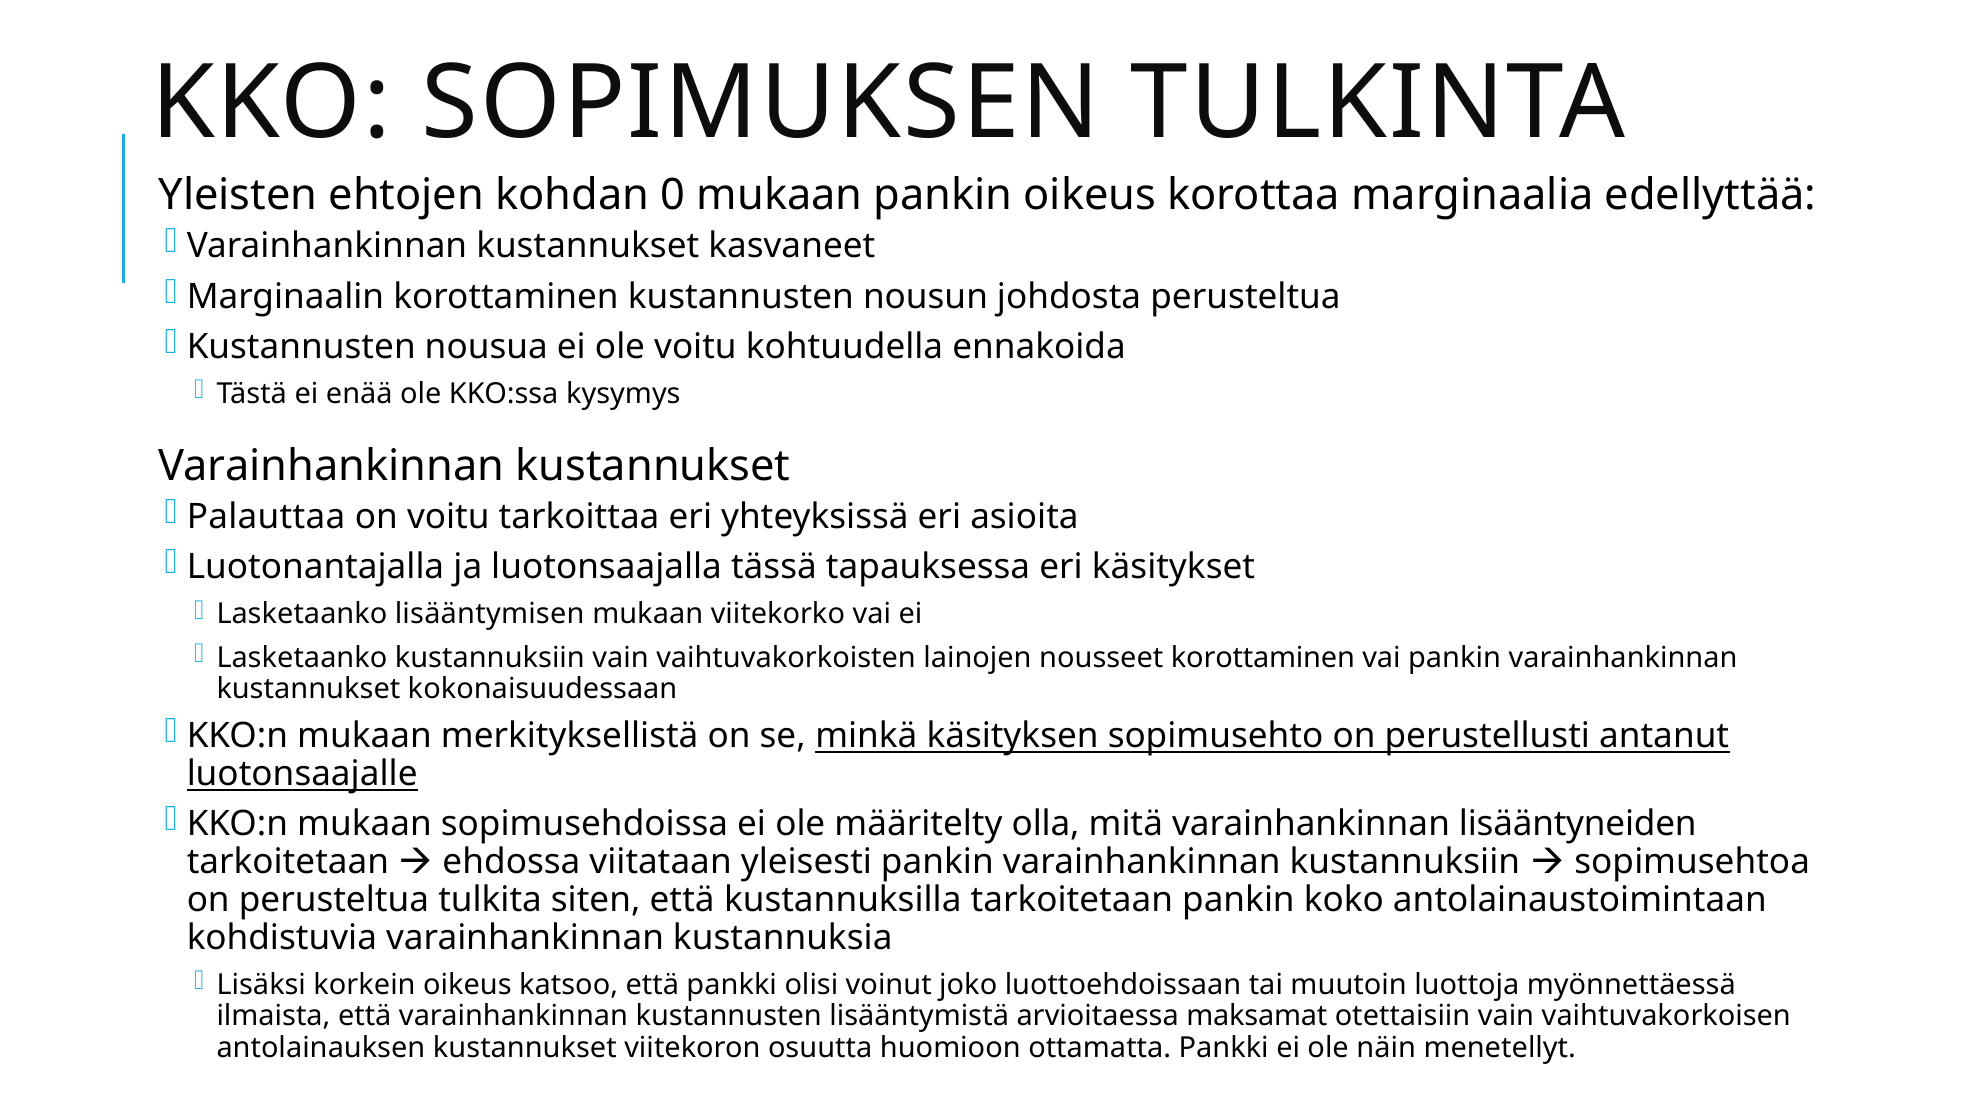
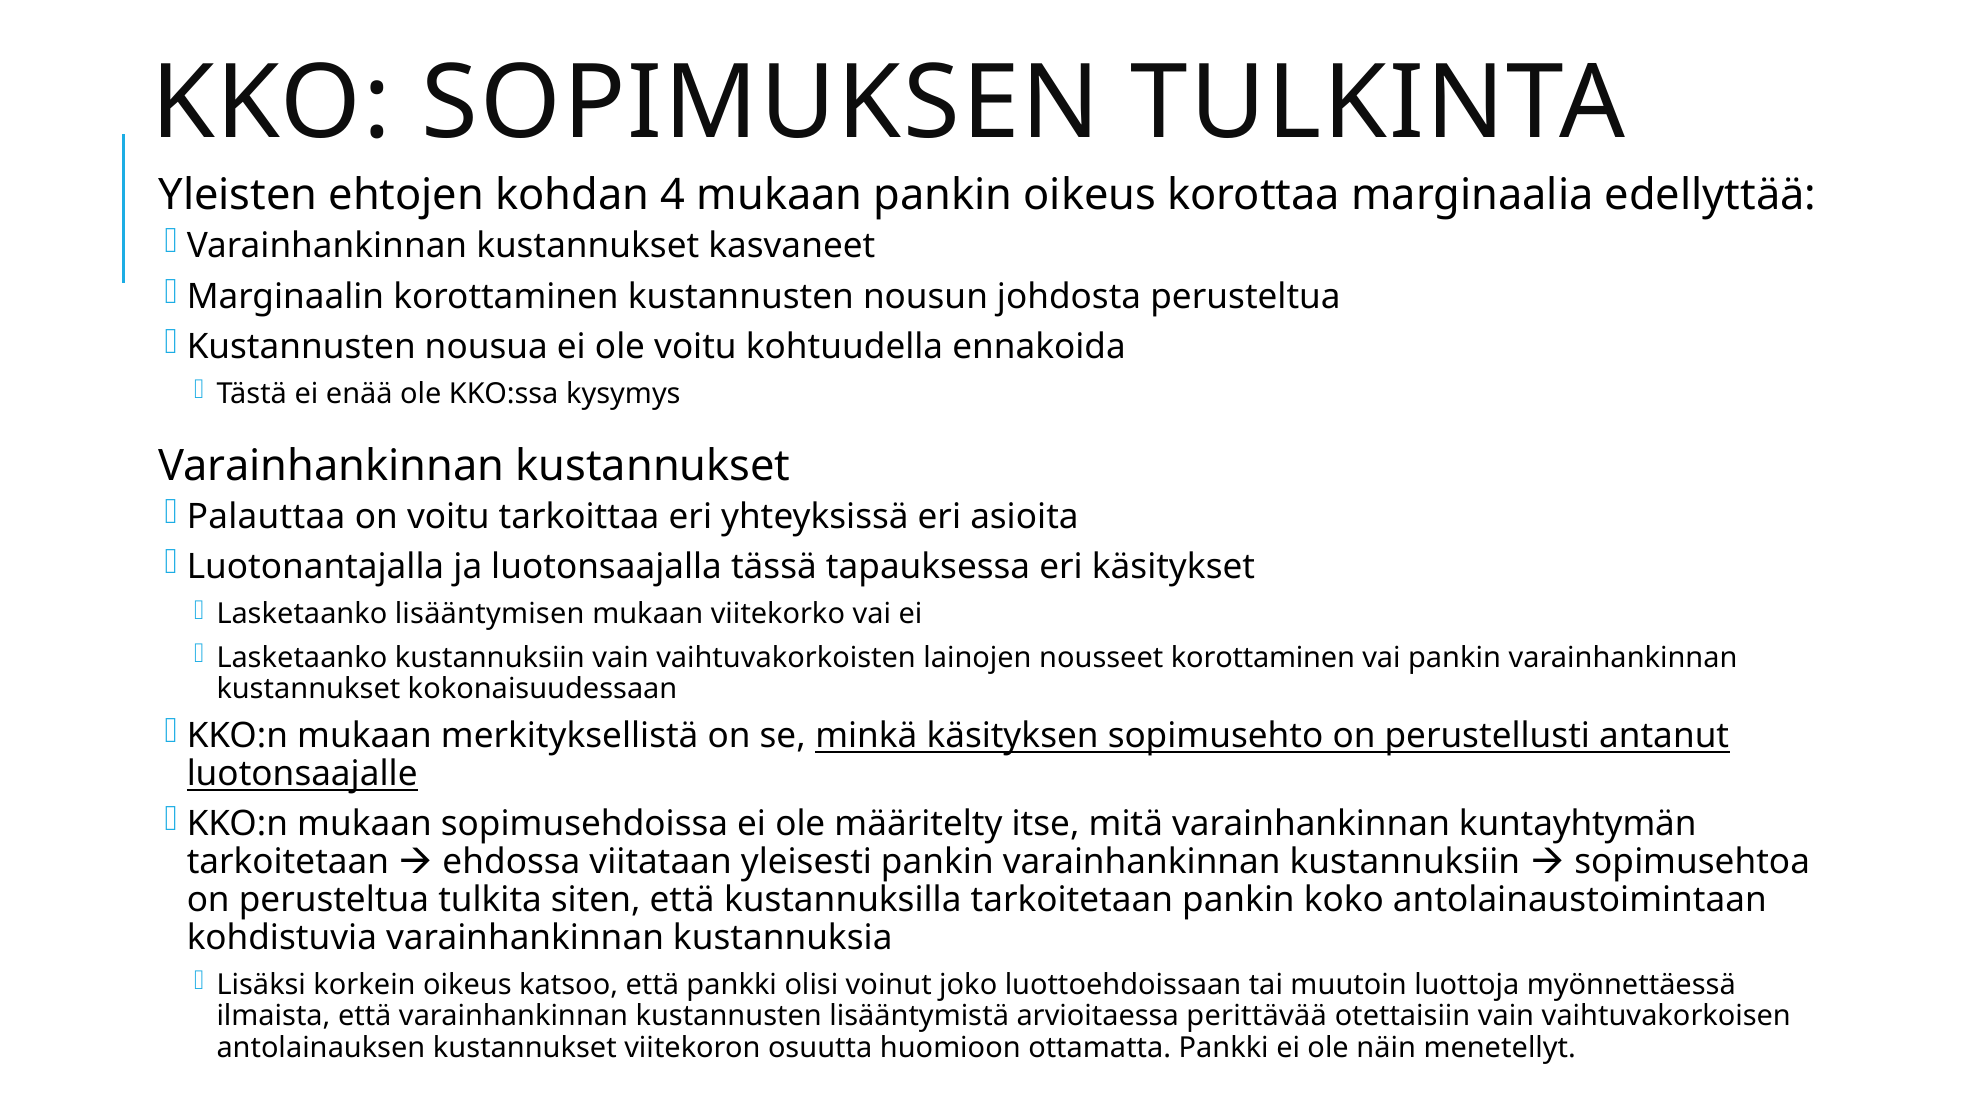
0: 0 -> 4 (673, 195)
olla: olla -> itse (1046, 824)
lisääntyneiden: lisääntyneiden -> kuntayhtymän (1578, 824)
maksamat: maksamat -> perittävää (1257, 1016)
